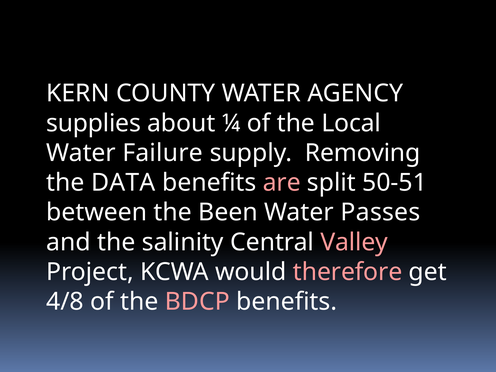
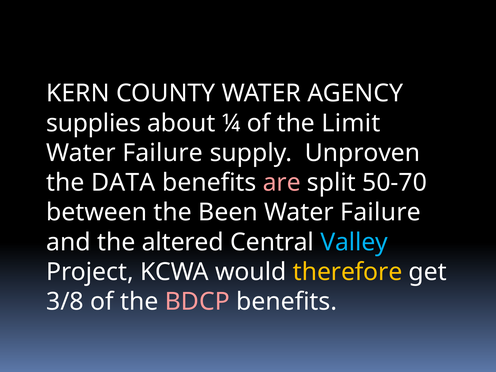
Local: Local -> Limit (351, 123)
Removing: Removing -> Unproven (363, 153)
50-51: 50-51 -> 50-70 (395, 183)
Passes: Passes -> Failure (381, 212)
salinity: salinity -> altered (183, 242)
Valley colour: pink -> light blue (354, 242)
therefore colour: pink -> yellow (348, 272)
4/8: 4/8 -> 3/8 (65, 302)
